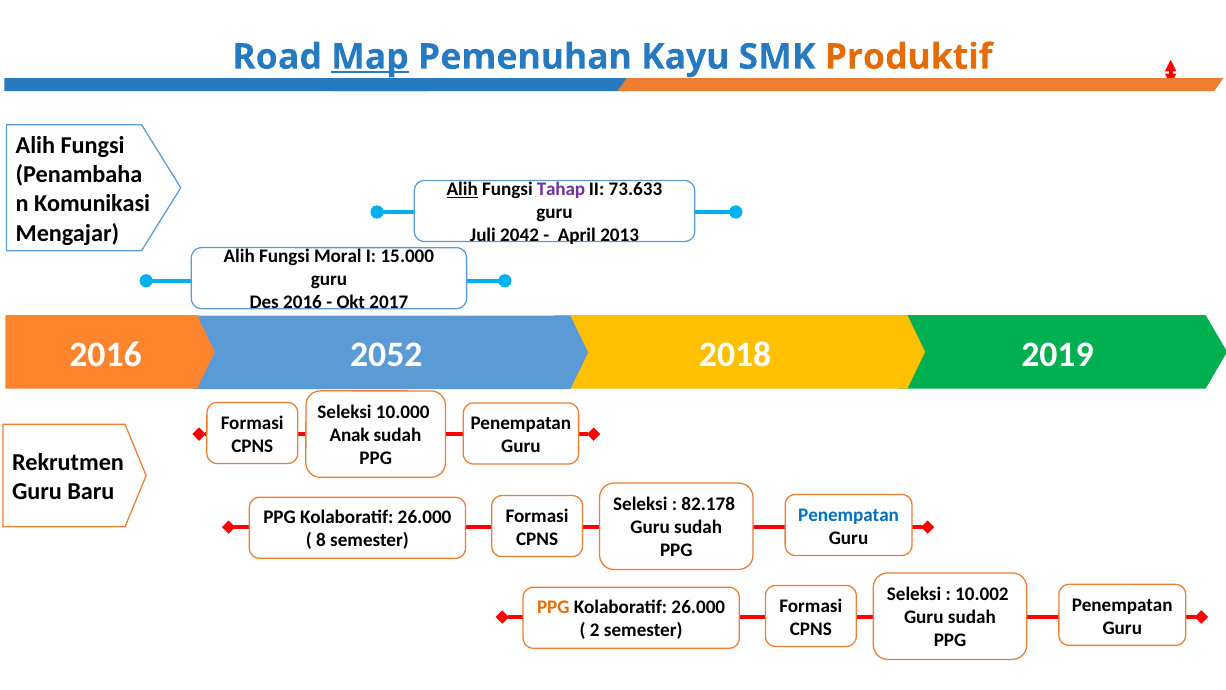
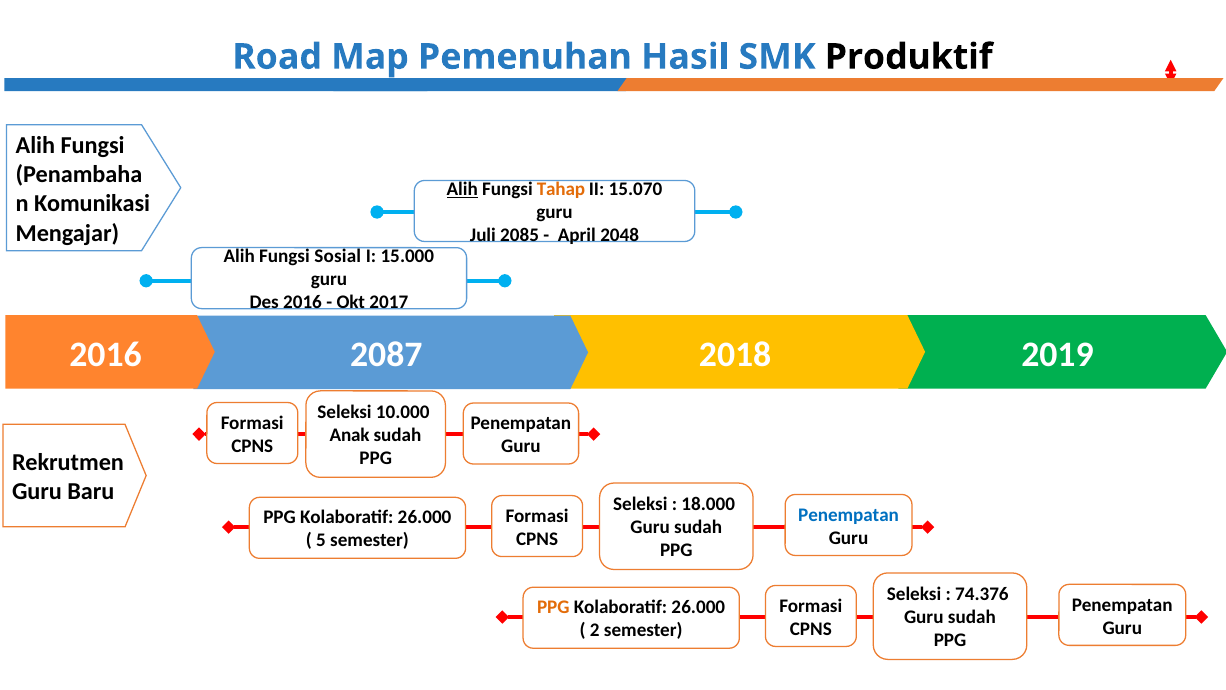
Map underline: present -> none (370, 57)
Kayu: Kayu -> Hasil (685, 57)
Produktif colour: orange -> black (909, 57)
Tahap colour: purple -> orange (561, 189)
73.633: 73.633 -> 15.070 (635, 189)
2042: 2042 -> 2085 (520, 235)
2013: 2013 -> 2048 (620, 235)
Moral: Moral -> Sosial (338, 256)
2052: 2052 -> 2087 (386, 355)
82.178: 82.178 -> 18.000 (708, 504)
8: 8 -> 5 (321, 540)
10.002: 10.002 -> 74.376 (982, 594)
